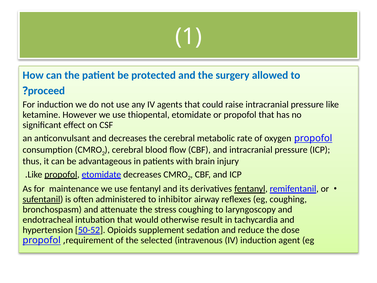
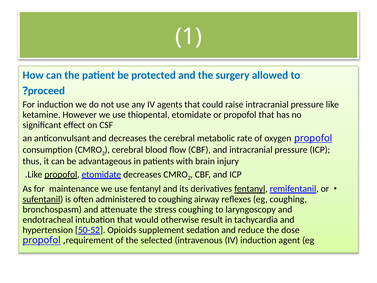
to inhibitor: inhibitor -> coughing (175, 199)
